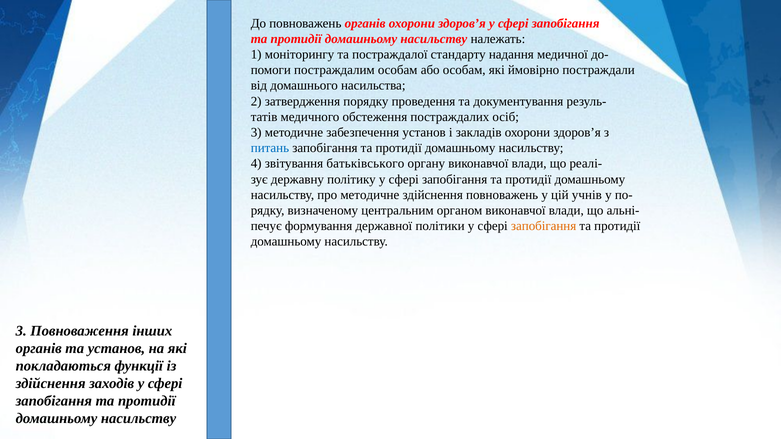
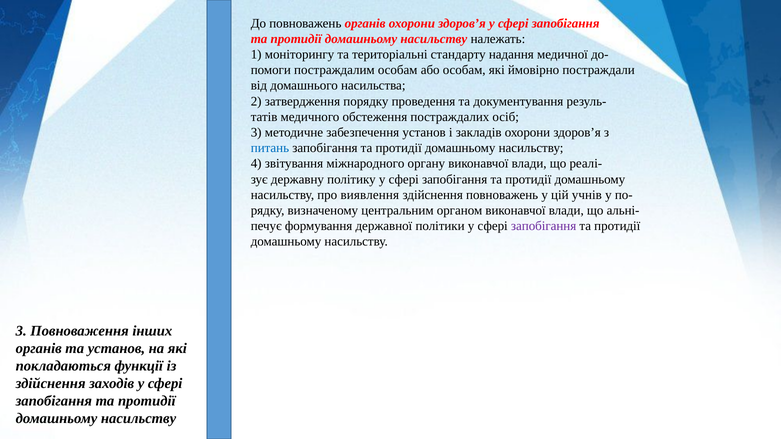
постраждалої: постраждалої -> територіальні (390, 54)
батьківського: батьківського -> міжнародного (365, 164)
про методичне: методичне -> виявлення (370, 195)
запобігання colour: orange -> purple (544, 226)
